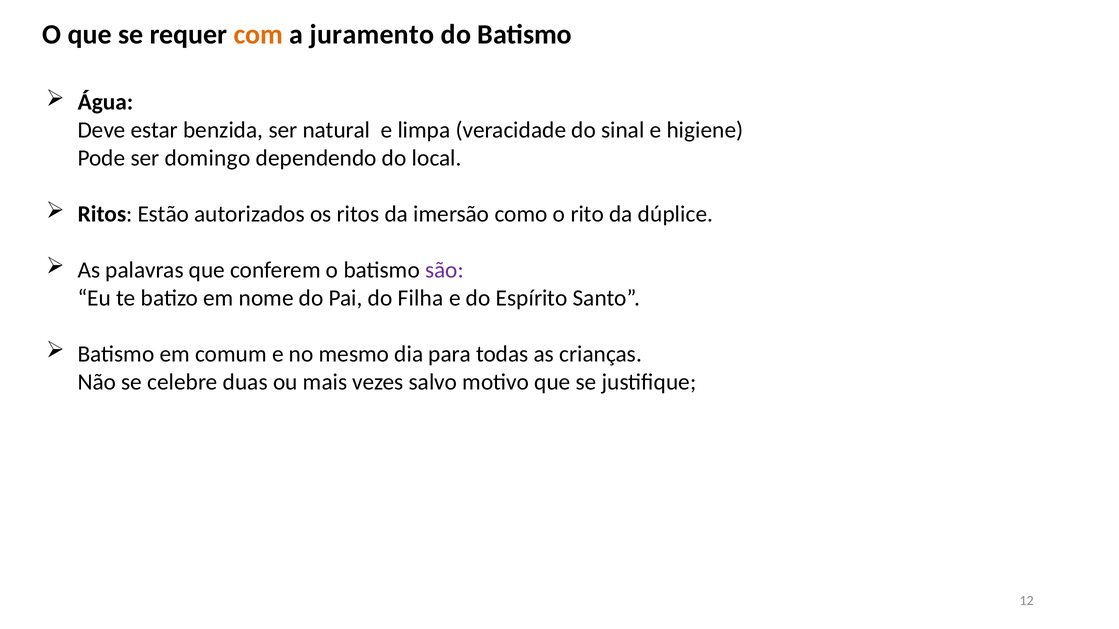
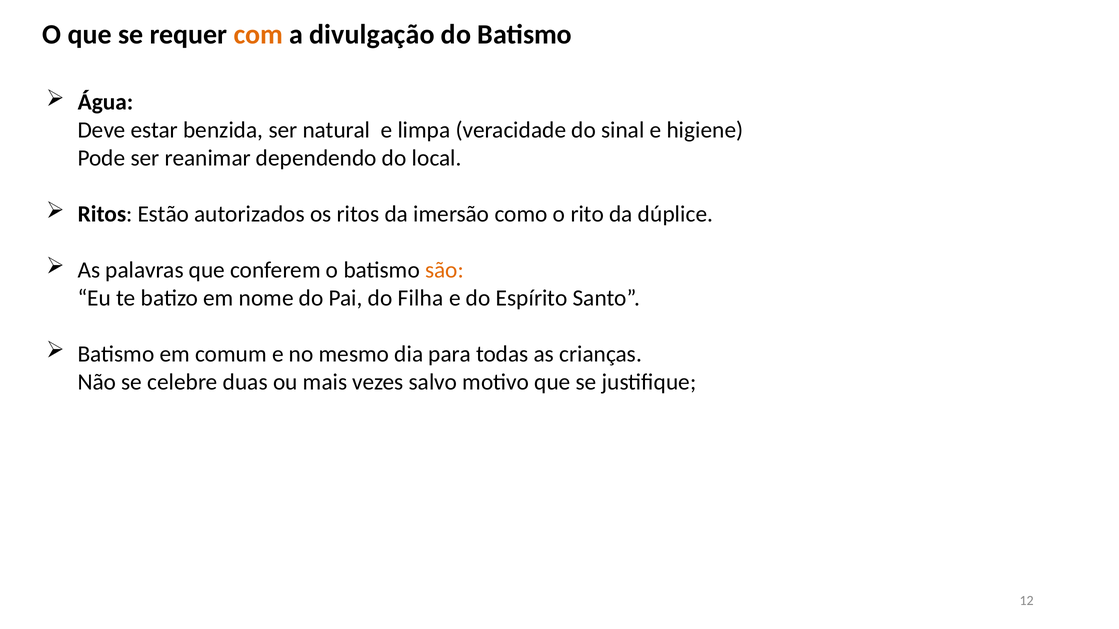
juramento: juramento -> divulgação (372, 35)
domingo: domingo -> reanimar (208, 158)
são colour: purple -> orange (445, 270)
